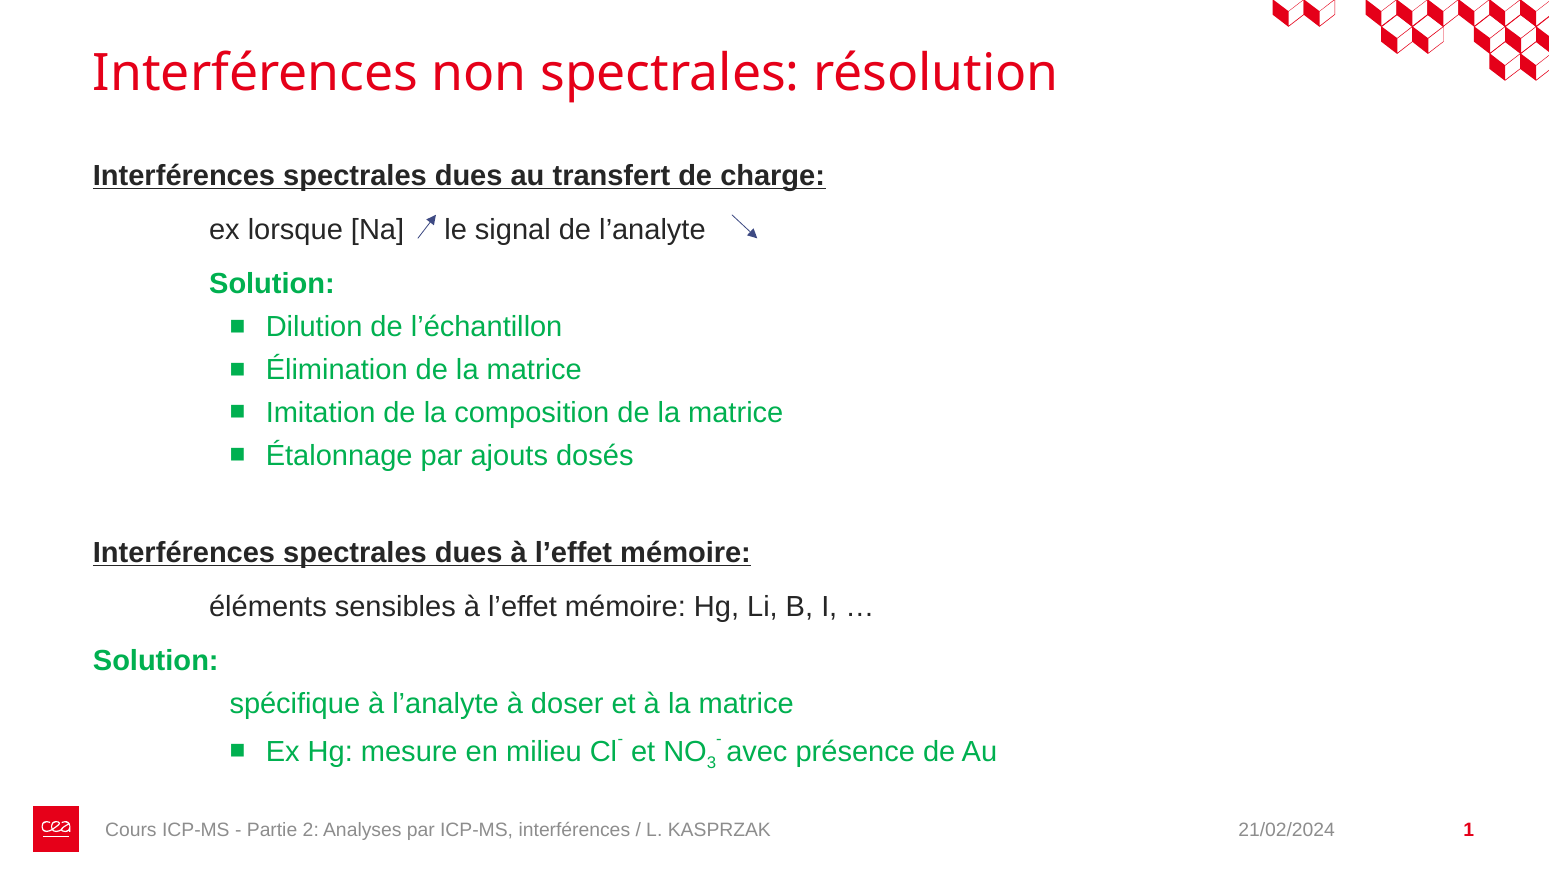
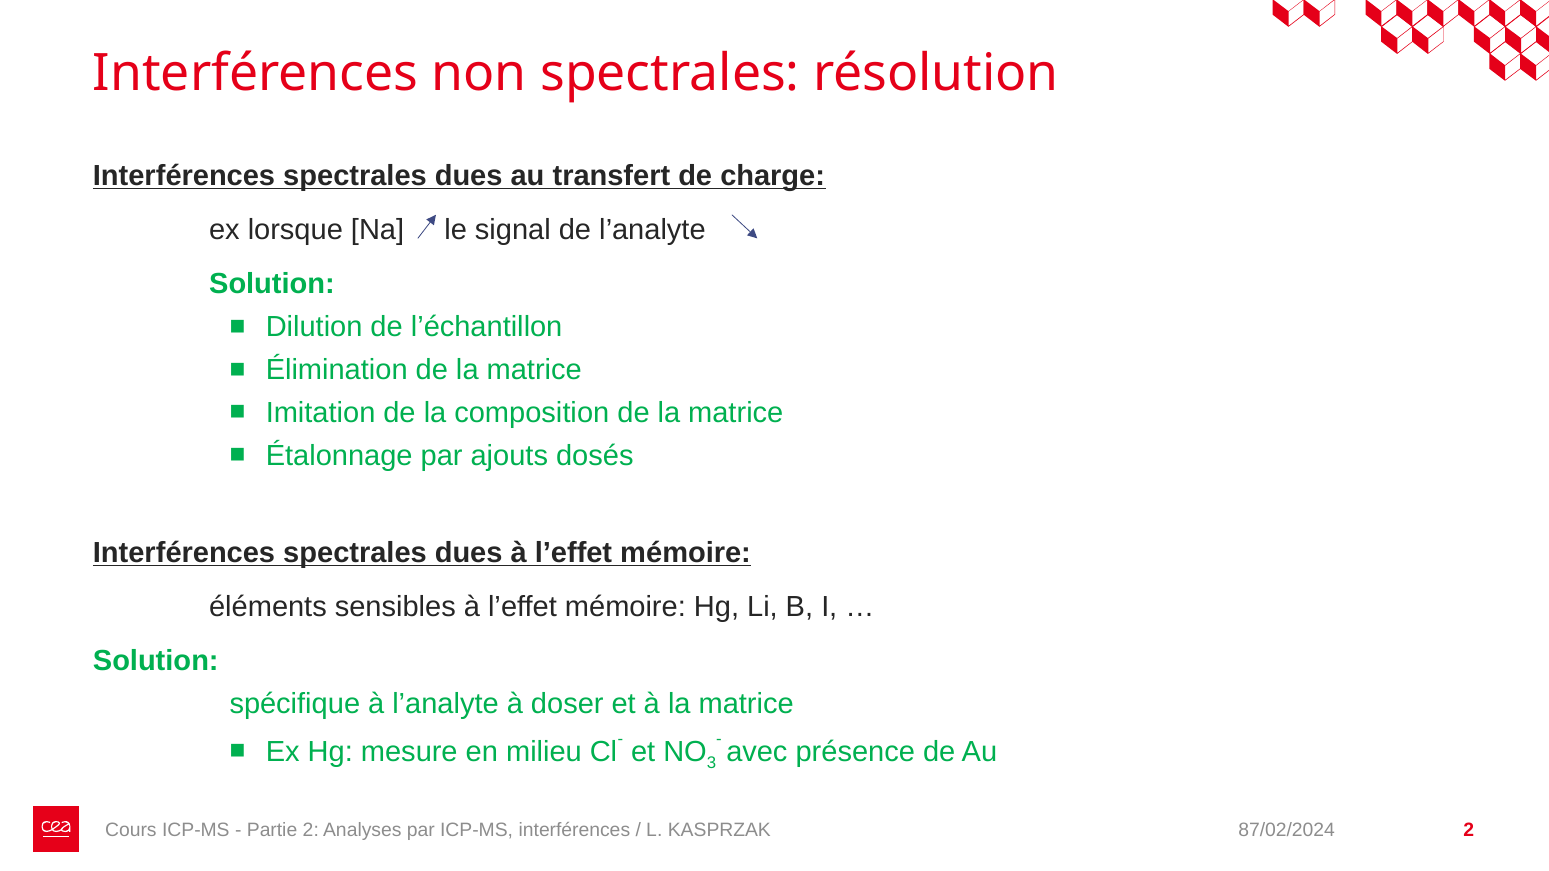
21/02/2024: 21/02/2024 -> 87/02/2024 (1287, 830)
KASPRZAK 1: 1 -> 2 (1469, 830)
